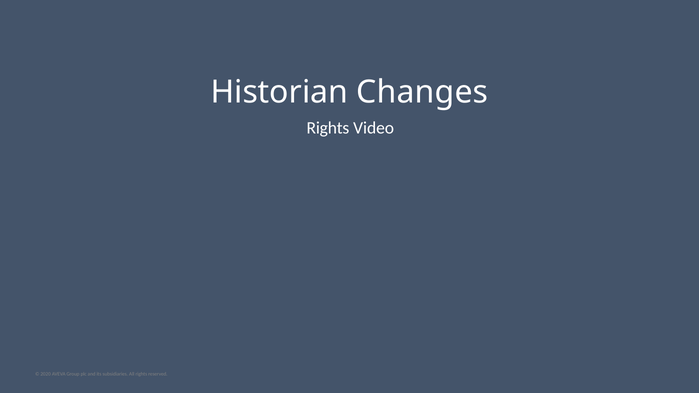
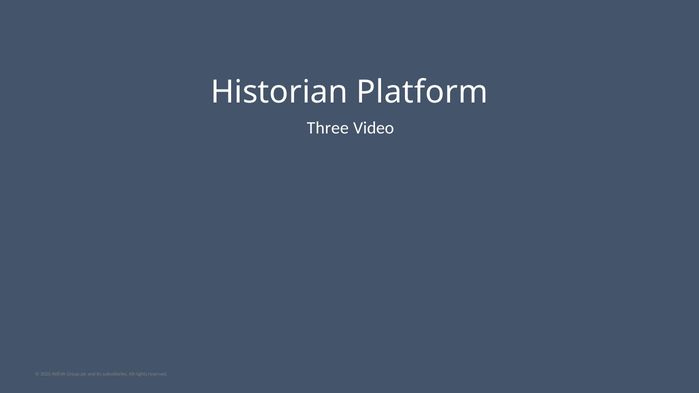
Changes: Changes -> Platform (422, 92)
Rights: Rights -> Three (328, 128)
